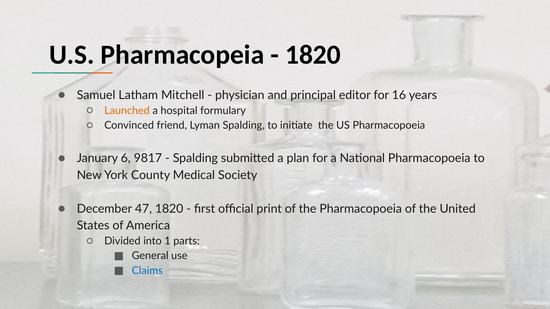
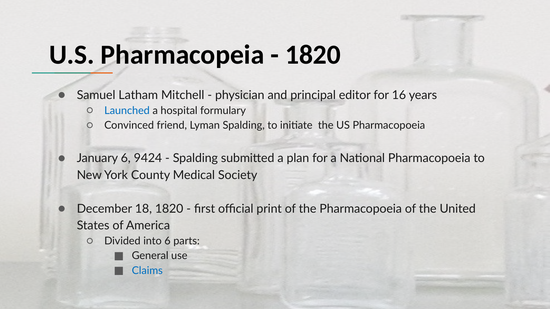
Launched colour: orange -> blue (127, 111)
9817: 9817 -> 9424 (148, 158)
47: 47 -> 18 (143, 209)
into 1: 1 -> 6 (168, 241)
